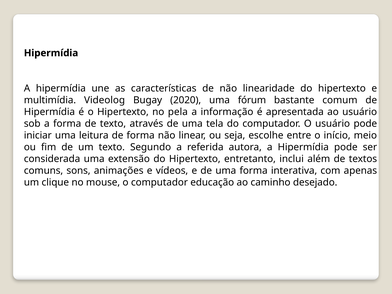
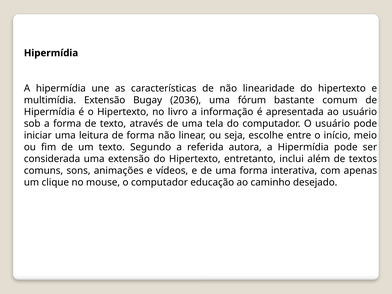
multimídia Videolog: Videolog -> Extensão (105, 100)
2020: 2020 -> 2036 (186, 100)
pela: pela -> livro (178, 112)
